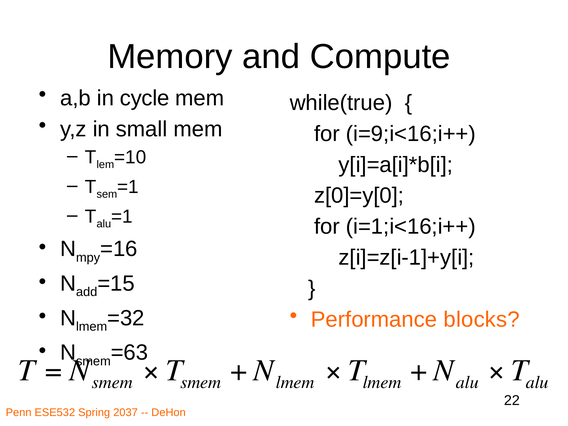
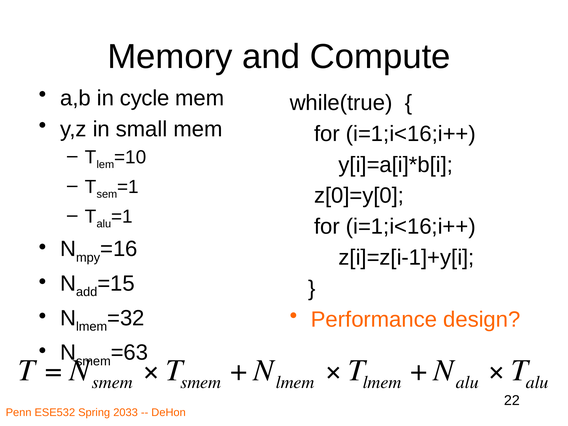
i=9;i<16;i++: i=9;i<16;i++ -> i=1;i<16;i++ (411, 134)
blocks: blocks -> design (482, 319)
2037: 2037 -> 2033 (126, 413)
